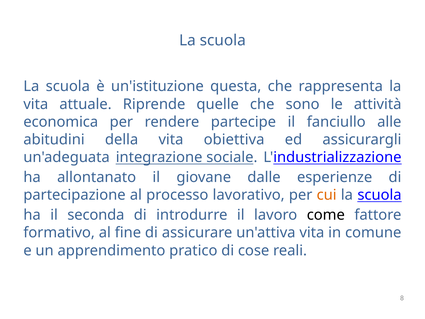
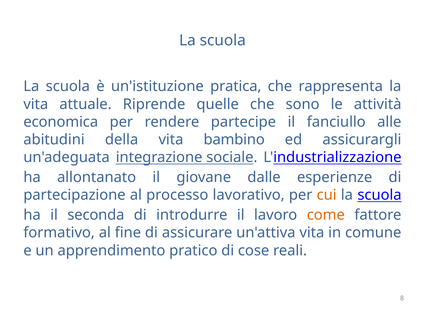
questa: questa -> pratica (236, 86)
obiettiva: obiettiva -> bambino (234, 139)
come colour: black -> orange (326, 215)
